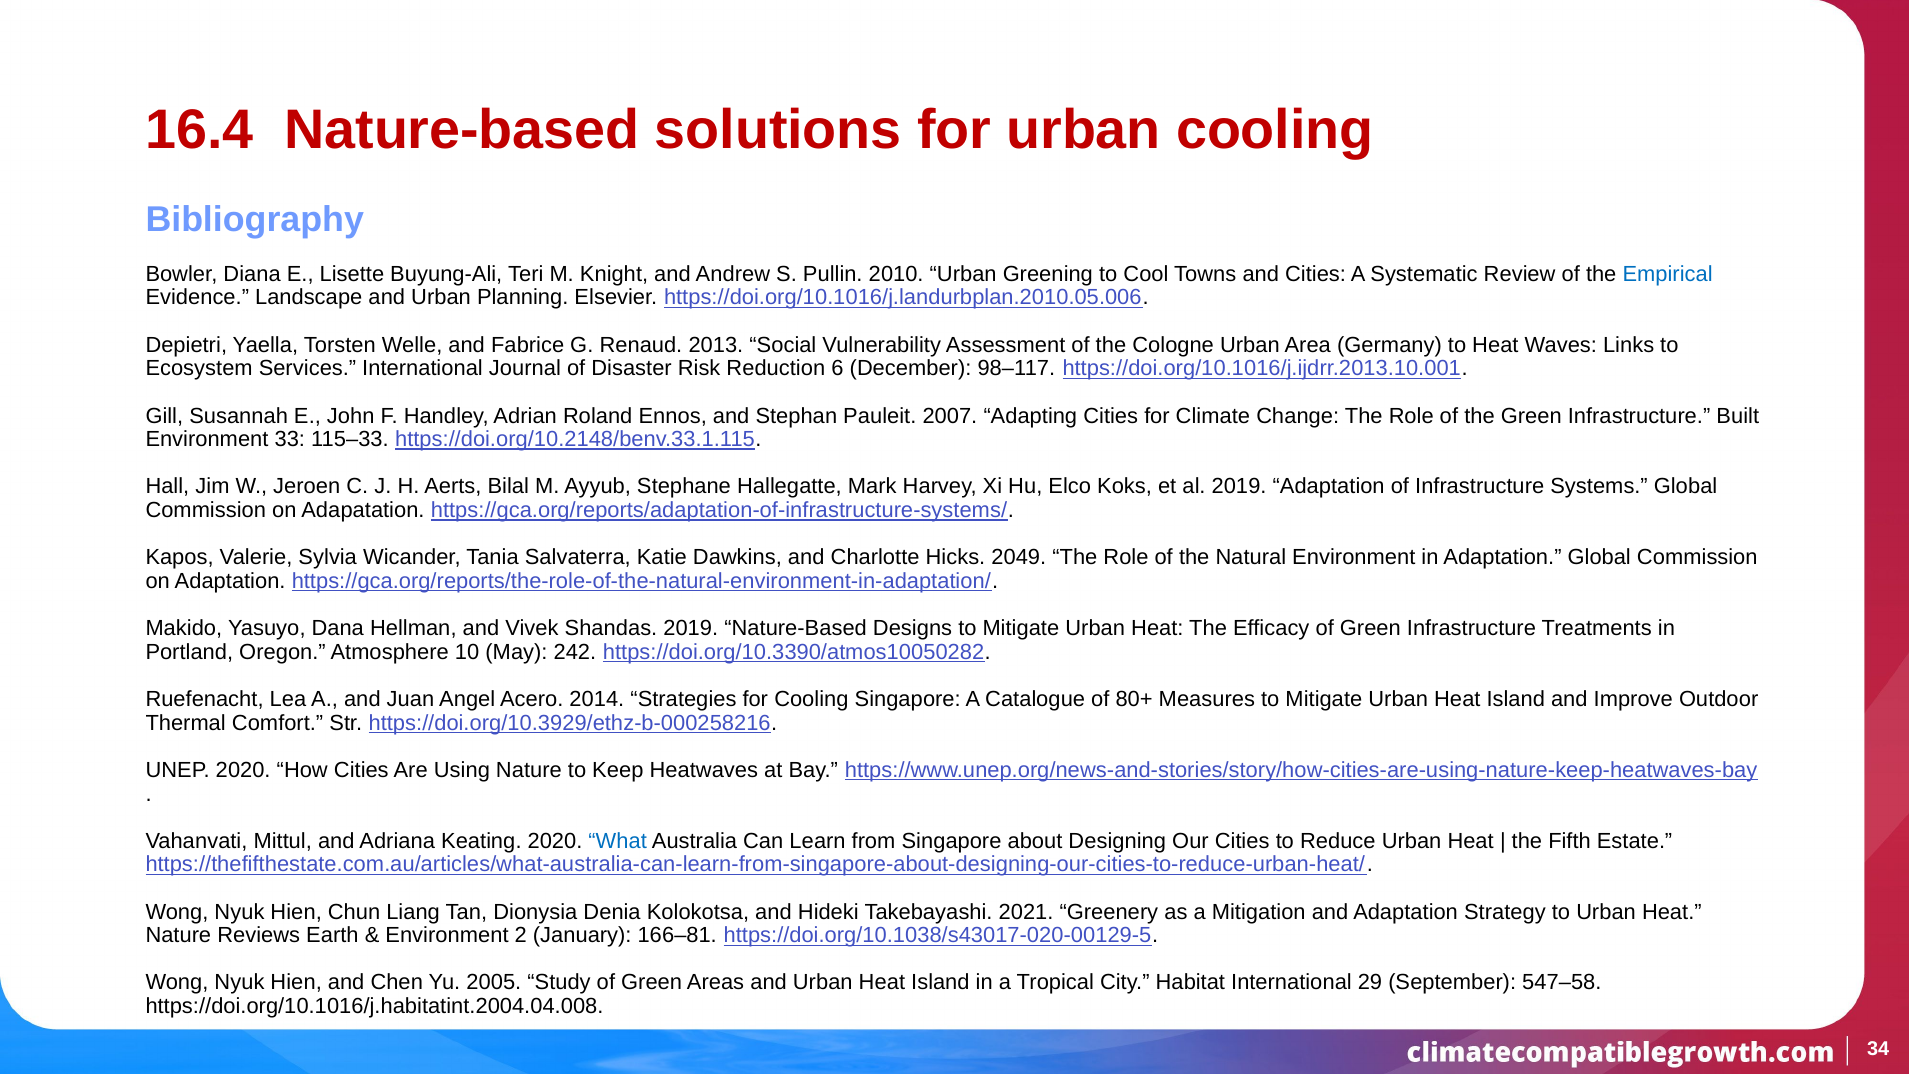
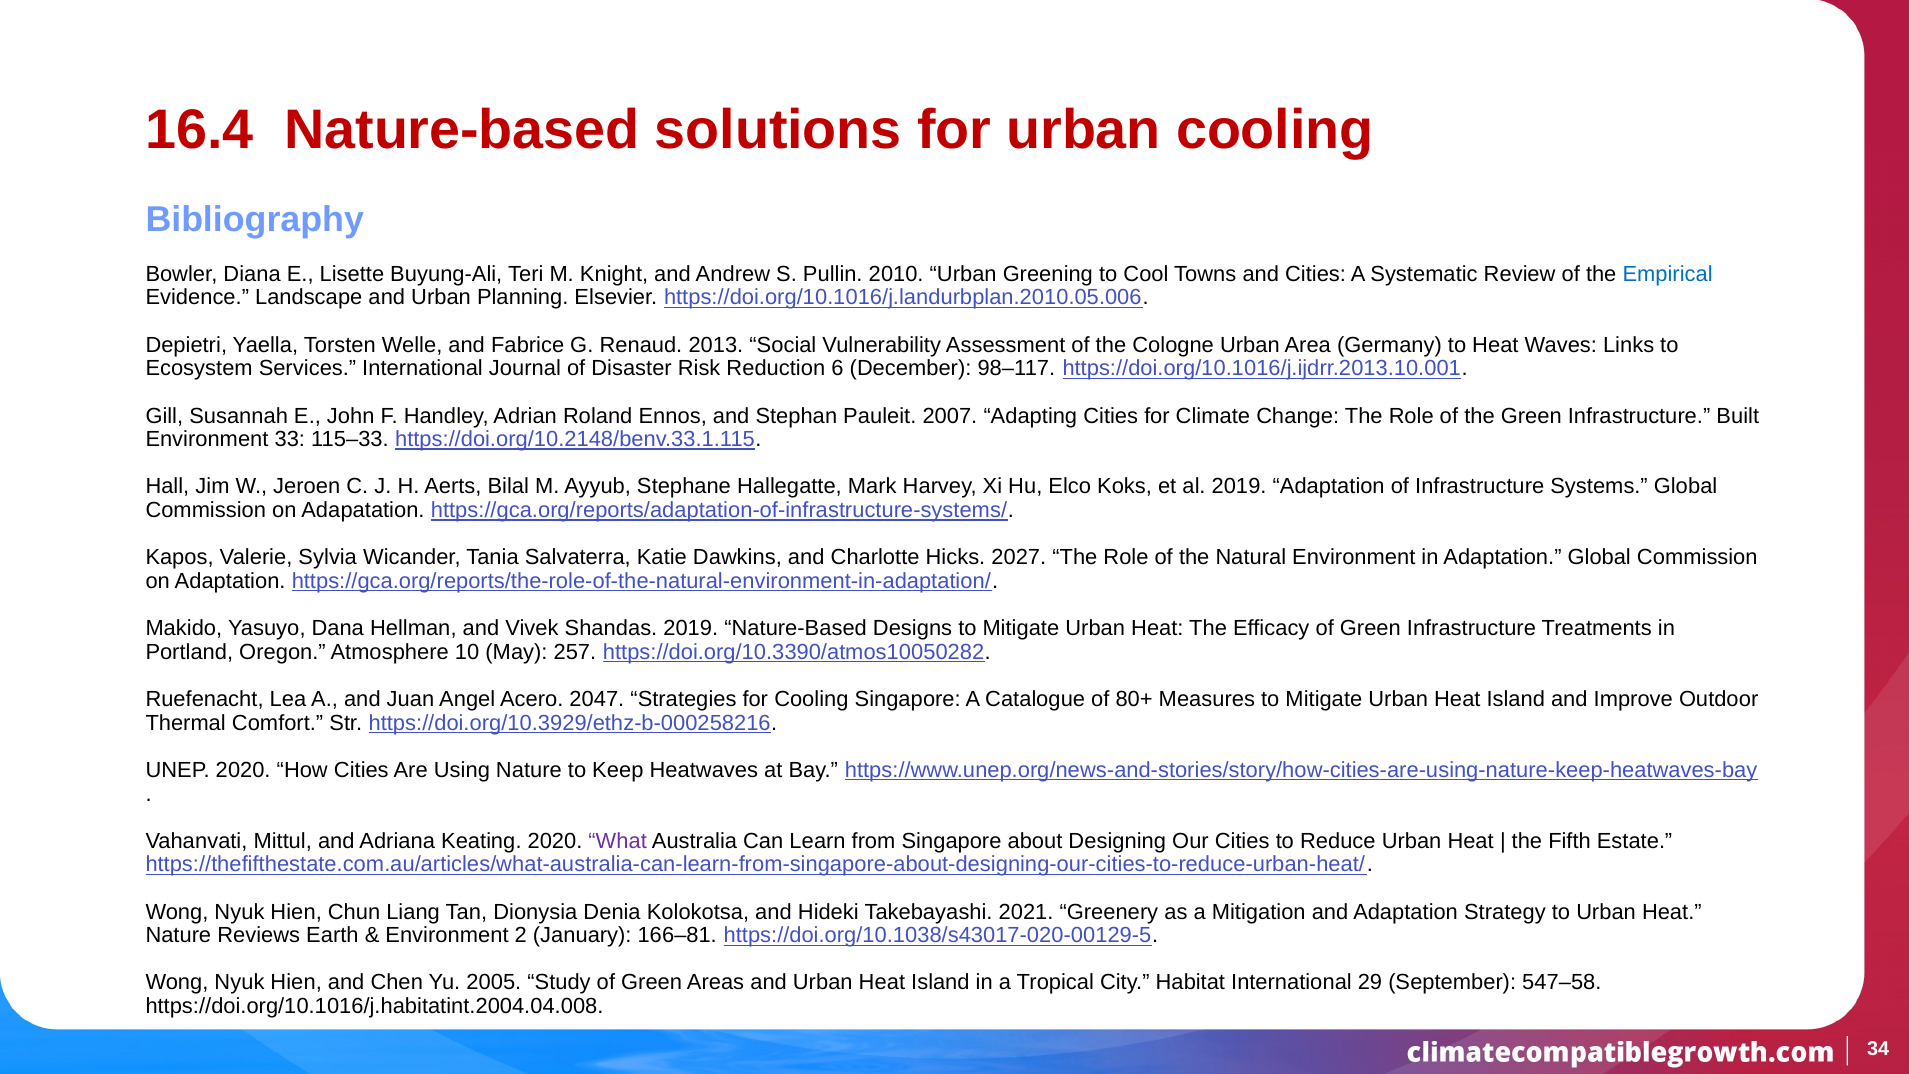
2049: 2049 -> 2027 (1019, 557)
242: 242 -> 257 (575, 652)
2014: 2014 -> 2047 (597, 699)
What colour: blue -> purple (618, 841)
